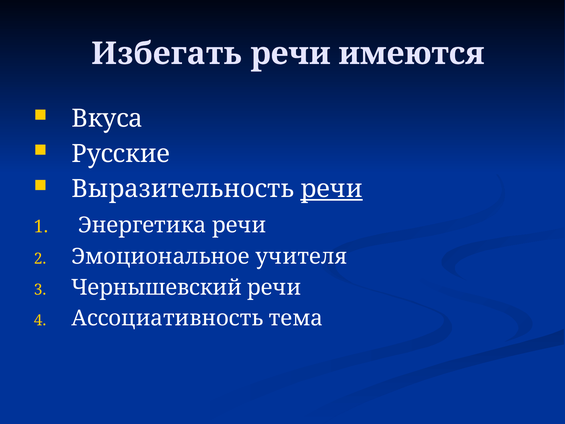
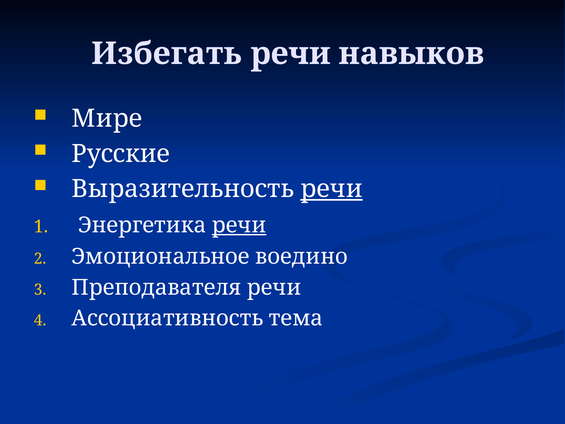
имеются: имеются -> навыков (411, 54)
Вкуса: Вкуса -> Мире (107, 119)
речи underline: none -> present (239, 225)
учителя: учителя -> воедино (302, 256)
Чернышевский: Чернышевский -> Преподавателя (156, 287)
